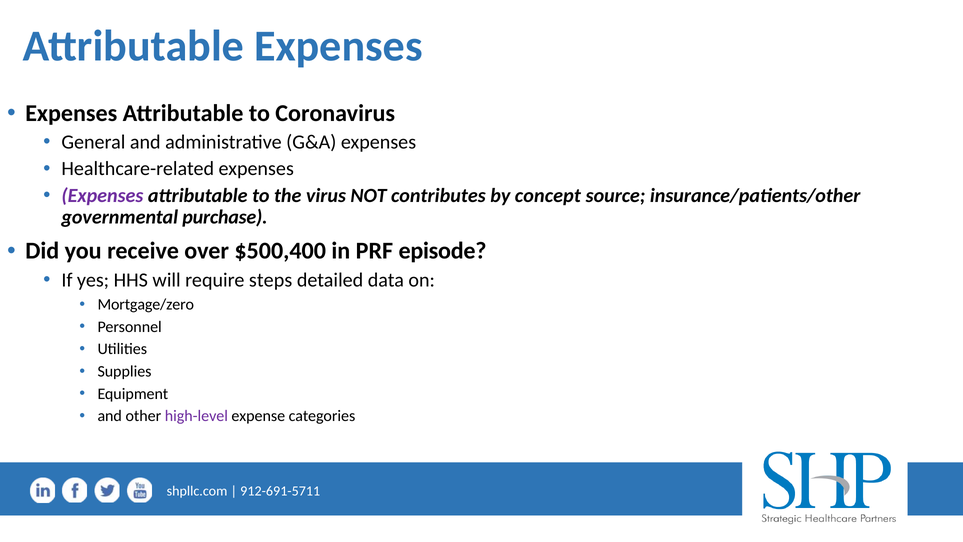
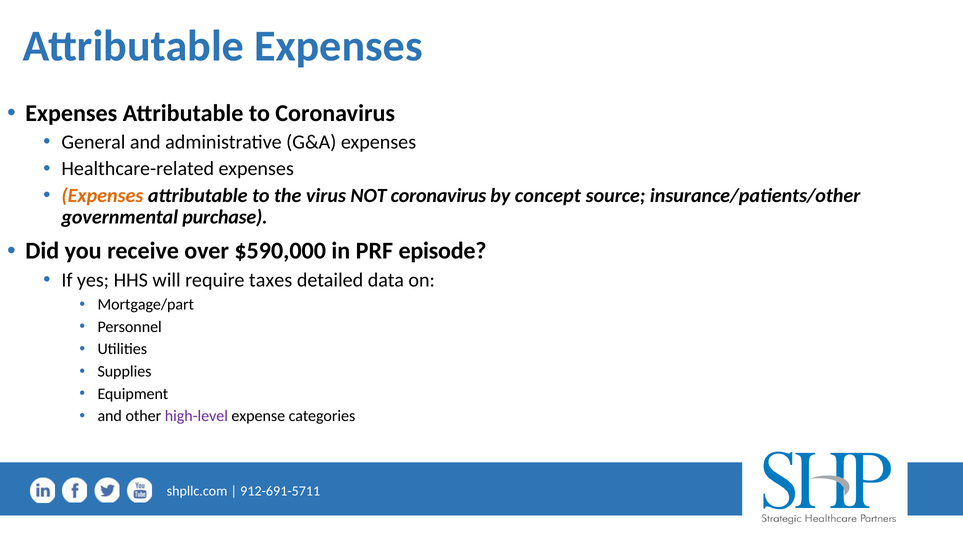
Expenses colour: purple -> orange (102, 195)
NOT contributes: contributes -> coronavirus (438, 195)
$500,400: $500,400 -> $590,000 (280, 251)
steps: steps -> taxes (271, 280)
Mortgage/zero: Mortgage/zero -> Mortgage/part (146, 304)
